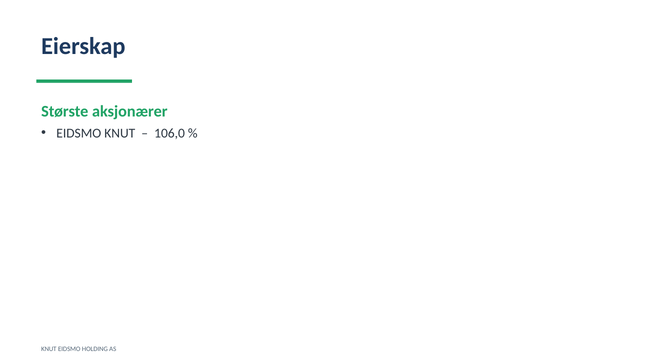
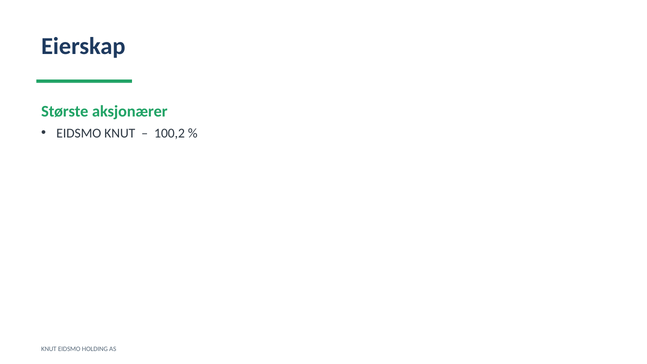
106,0: 106,0 -> 100,2 (170, 133)
